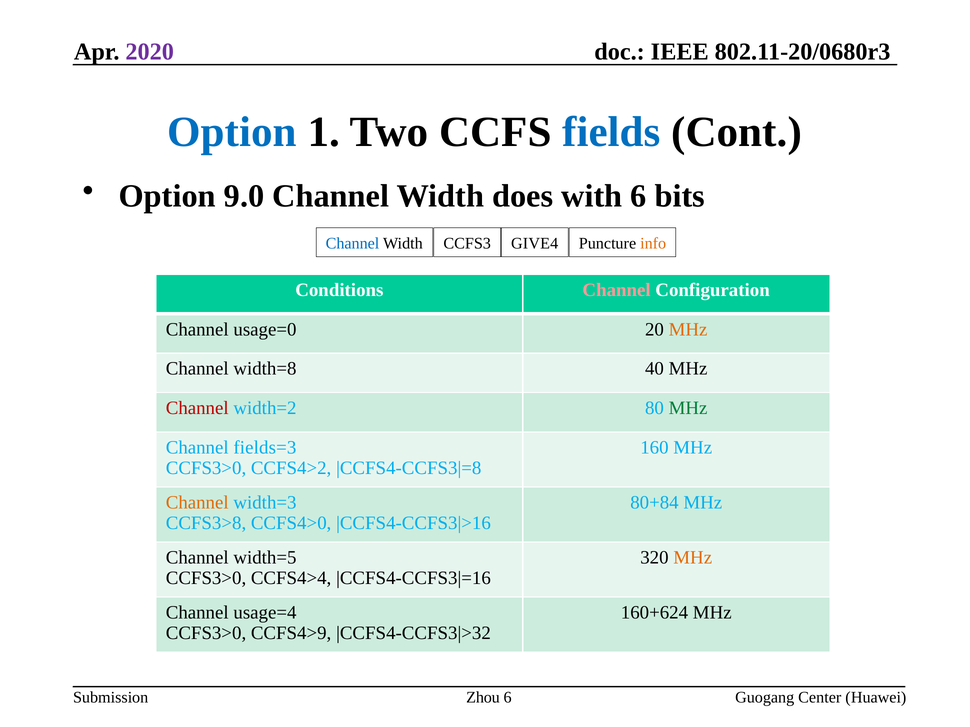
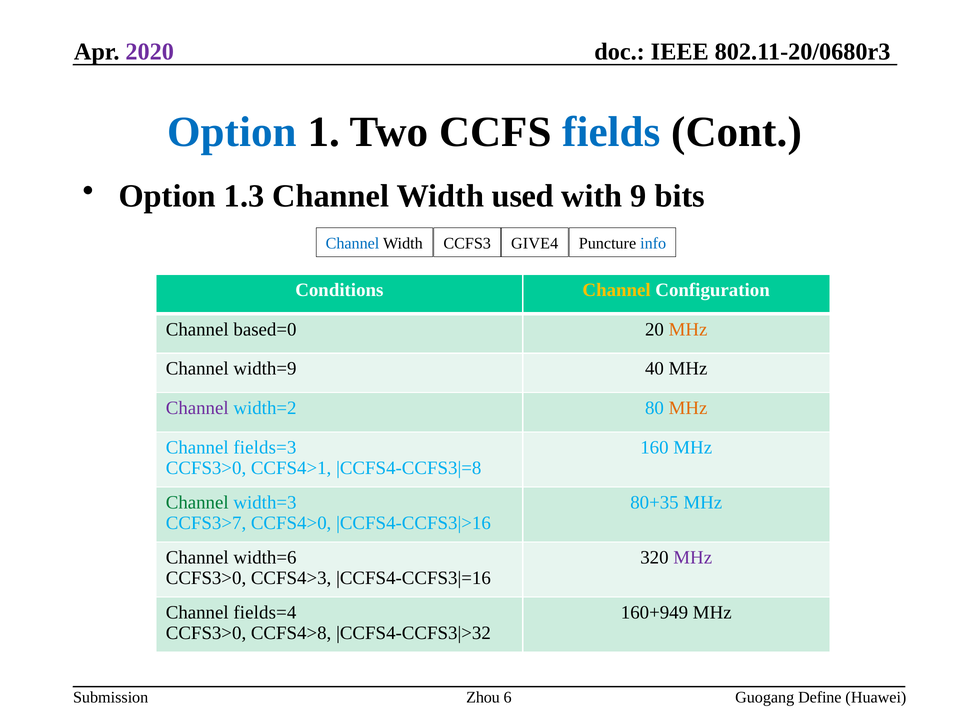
9.0: 9.0 -> 1.3 (244, 196)
does: does -> used (523, 196)
with 6: 6 -> 9 (638, 196)
info colour: orange -> blue (653, 244)
Channel colour: pink -> yellow (617, 290)
usage=0: usage=0 -> based=0 (265, 330)
width=8: width=8 -> width=9 (265, 369)
Channel colour: red -> purple (197, 408)
MHz colour: green -> orange (688, 408)
CCFS4>2: CCFS4>2 -> CCFS4>1 (291, 468)
Channel colour: orange -> green (197, 503)
80+84: 80+84 -> 80+35 (654, 503)
CCFS3>8: CCFS3>8 -> CCFS3>7 (206, 523)
width=5: width=5 -> width=6 (265, 558)
MHz colour: orange -> purple (693, 558)
CCFS4>4: CCFS4>4 -> CCFS4>3 (291, 579)
usage=4: usage=4 -> fields=4 (265, 613)
160+624: 160+624 -> 160+949 (654, 613)
CCFS4>9: CCFS4>9 -> CCFS4>8 (291, 634)
Center: Center -> Define (820, 698)
